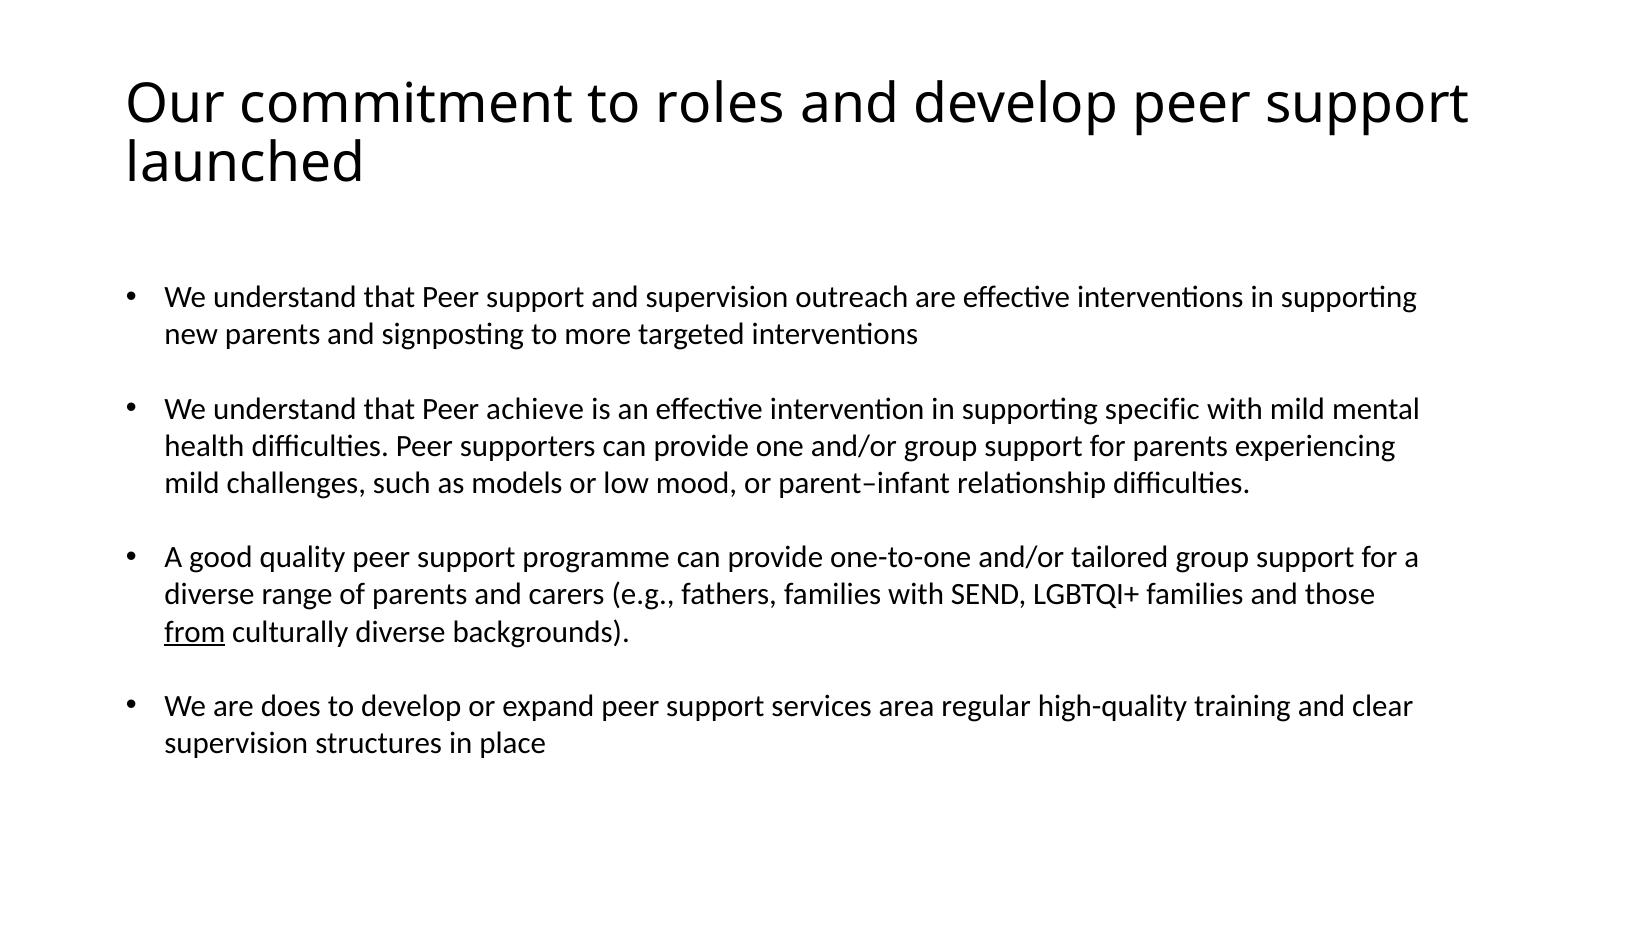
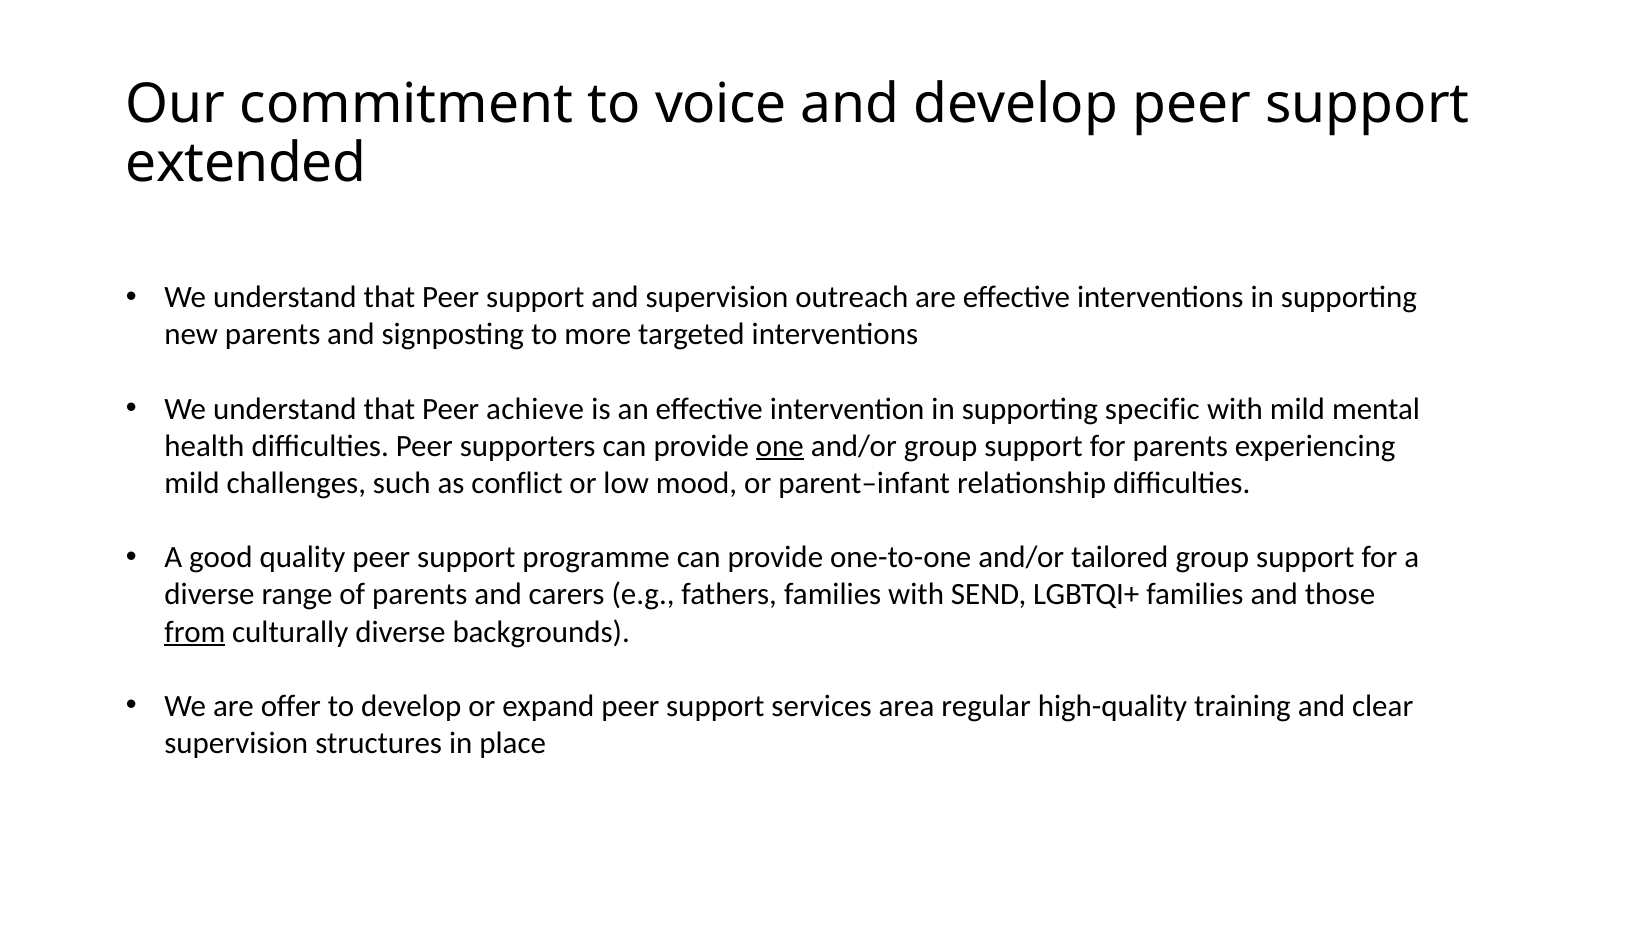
roles: roles -> voice (721, 104)
launched: launched -> extended (246, 164)
one underline: none -> present (780, 446)
models: models -> conflict (517, 483)
does: does -> offer (291, 706)
